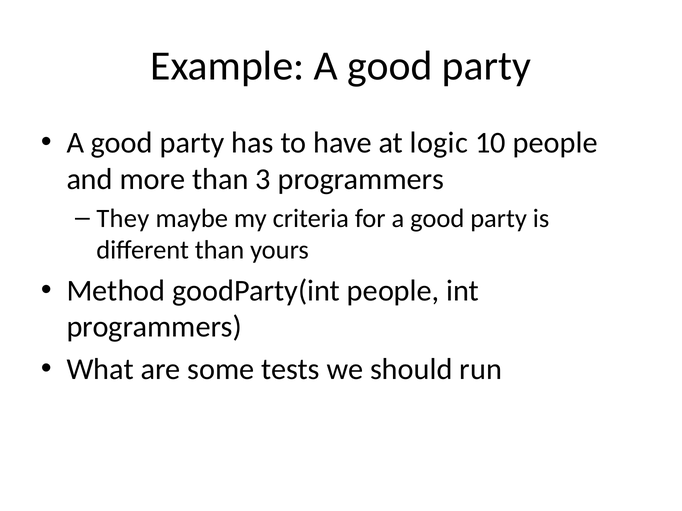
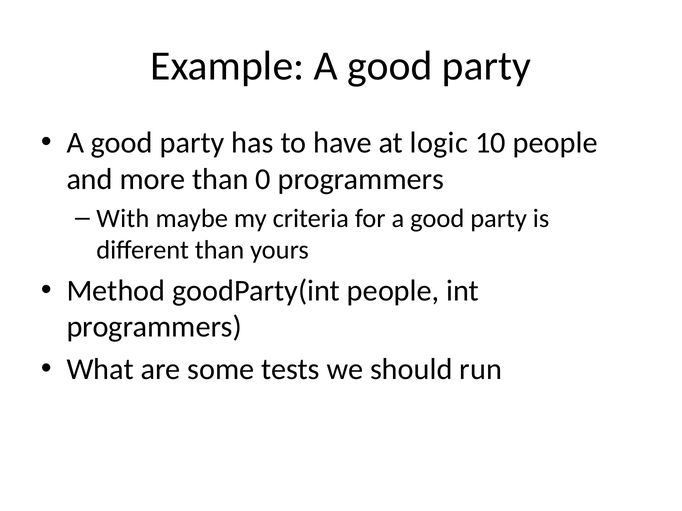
3: 3 -> 0 (263, 179)
They: They -> With (123, 219)
